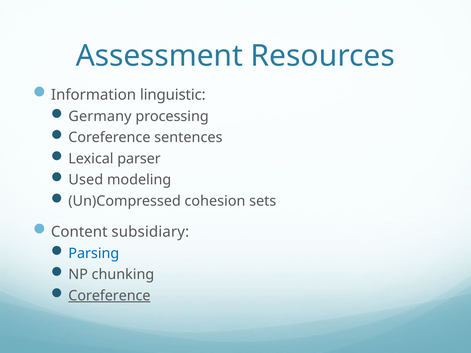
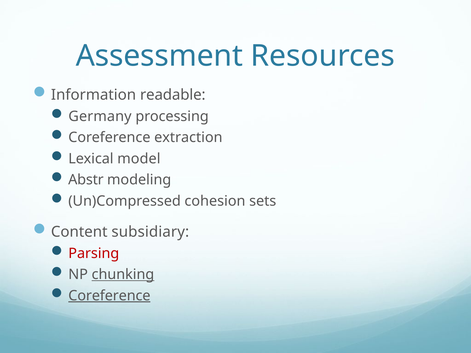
linguistic: linguistic -> readable (173, 95)
sentences: sentences -> extraction (188, 138)
parser: parser -> model (139, 159)
Used: Used -> Abstr (86, 180)
Parsing colour: blue -> red (94, 254)
chunking underline: none -> present (123, 275)
